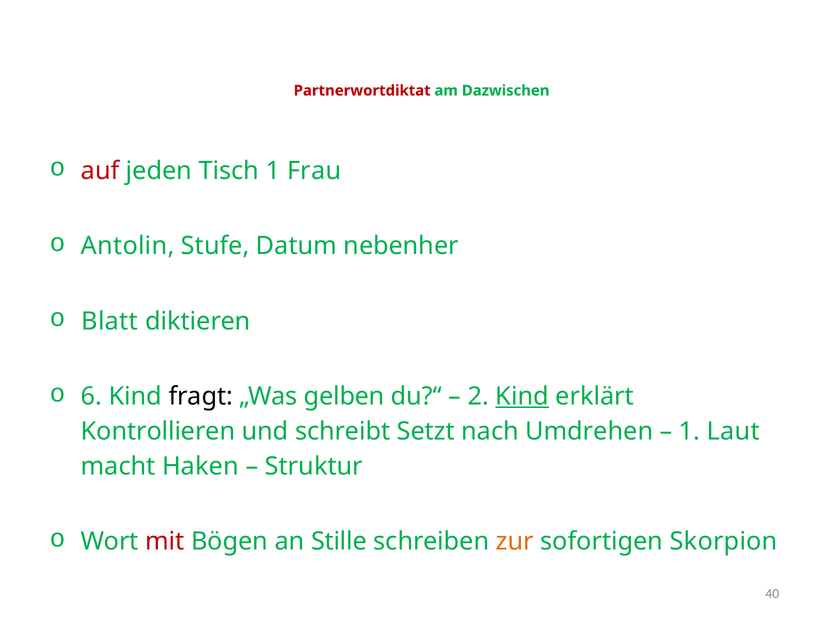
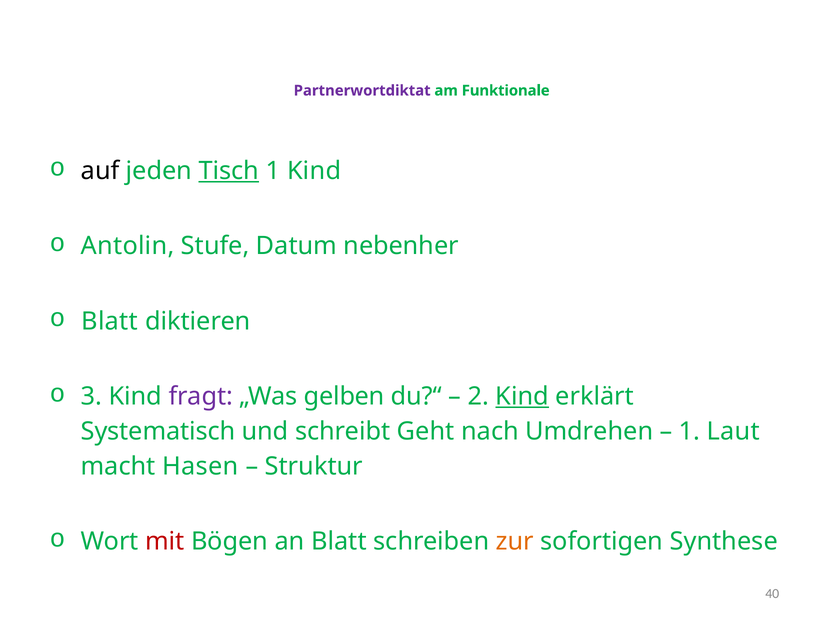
Partnerwortdiktat colour: red -> purple (362, 91)
Dazwischen: Dazwischen -> Funktionale (506, 91)
auf colour: red -> black (100, 171)
Tisch underline: none -> present (229, 171)
1 Frau: Frau -> Kind (314, 171)
6: 6 -> 3 (91, 396)
fragt colour: black -> purple (201, 396)
Kontrollieren: Kontrollieren -> Systematisch (158, 431)
Setzt: Setzt -> Geht (426, 431)
Haken: Haken -> Hasen (200, 466)
an Stille: Stille -> Blatt (339, 541)
Skorpion: Skorpion -> Synthese (724, 541)
